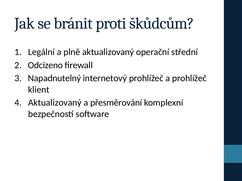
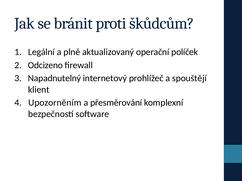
střední: střední -> políček (185, 52)
a prohlížeč: prohlížeč -> spouštějí (189, 78)
Aktualizovaný: Aktualizovaný -> Upozorněním (55, 103)
